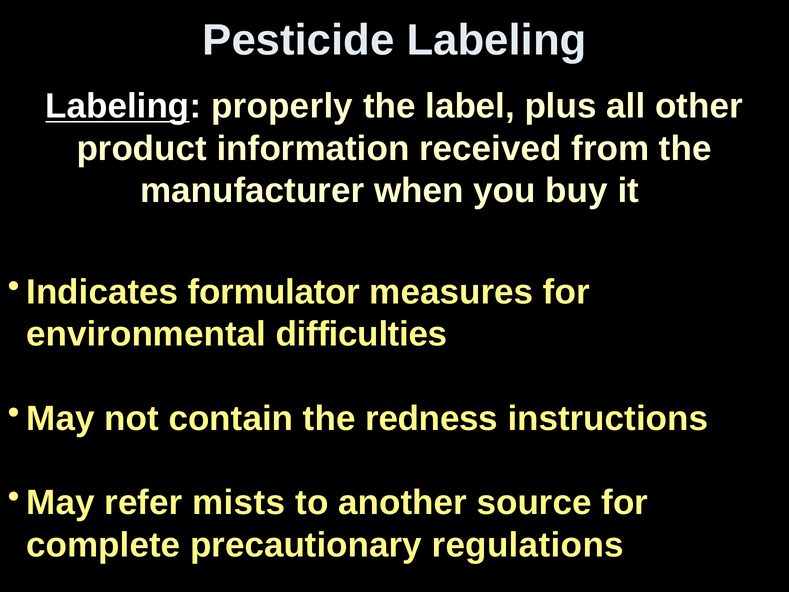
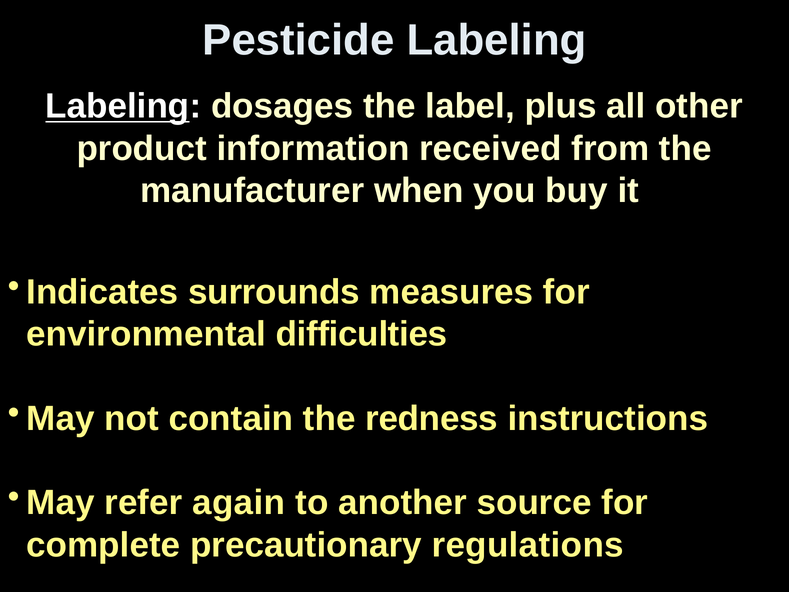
properly: properly -> dosages (282, 106)
formulator: formulator -> surrounds (274, 292)
mists: mists -> again (239, 503)
